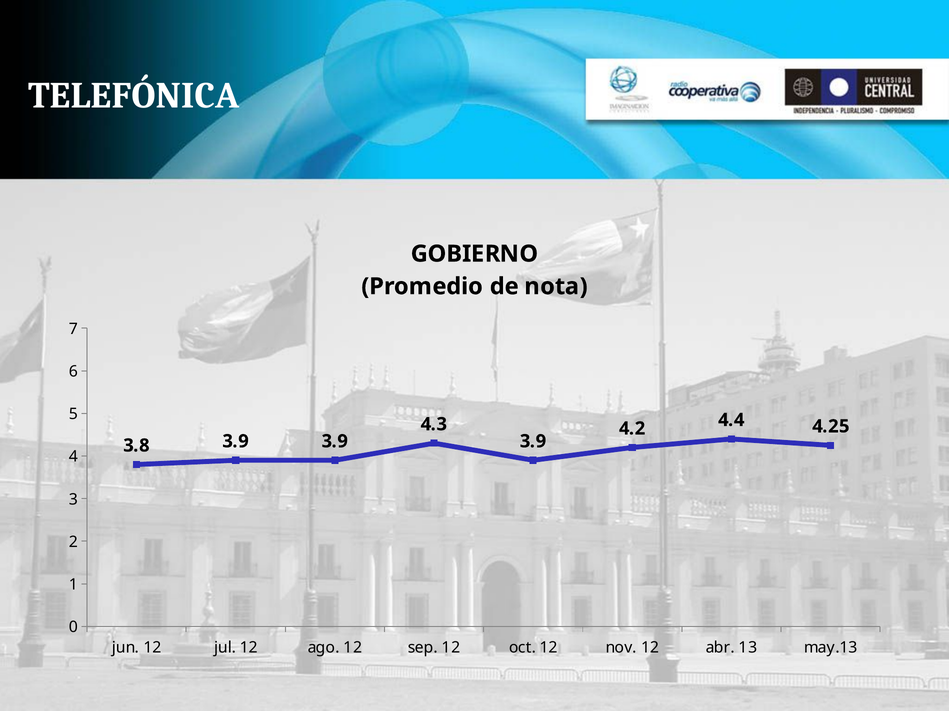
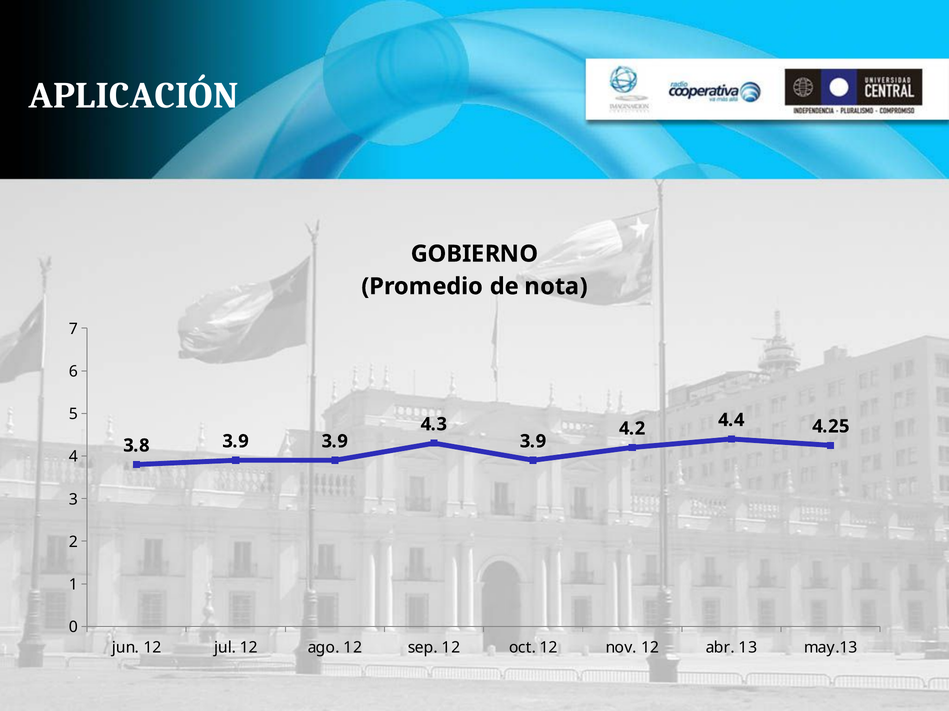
TELEFÓNICA: TELEFÓNICA -> APLICACIÓN (134, 96)
